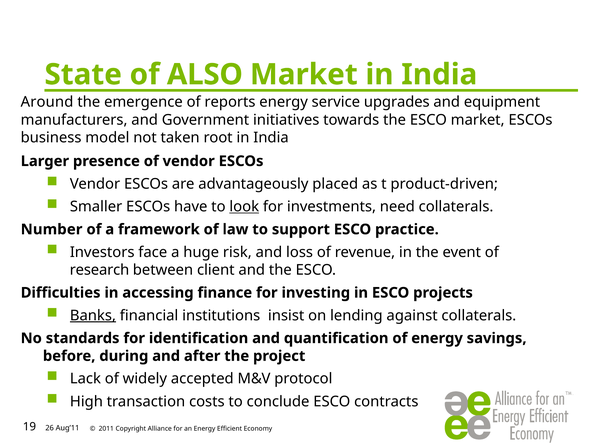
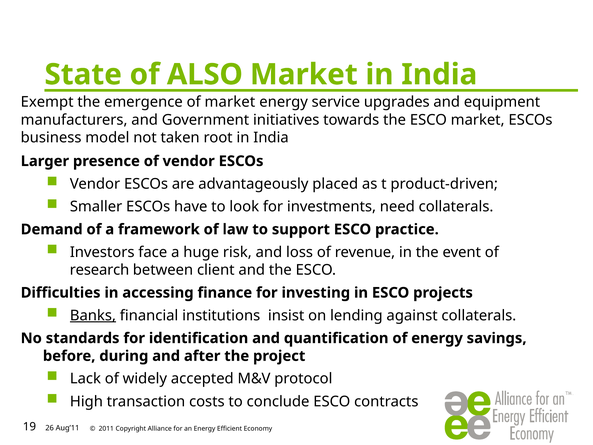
Around: Around -> Exempt (47, 102)
of reports: reports -> market (230, 102)
look underline: present -> none (244, 207)
Number: Number -> Demand (52, 229)
